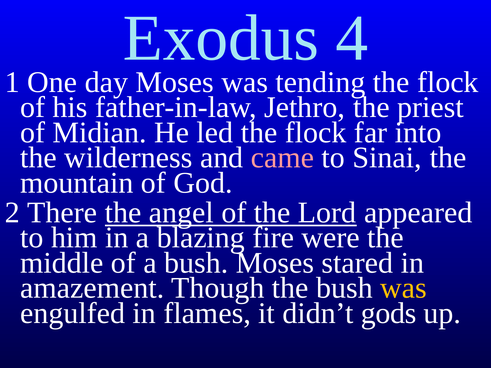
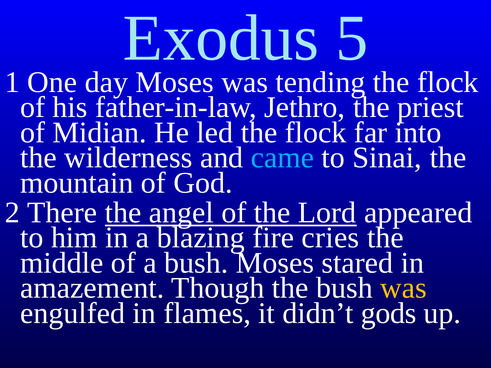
4: 4 -> 5 (352, 38)
came colour: pink -> light blue (282, 158)
were: were -> cries (330, 238)
